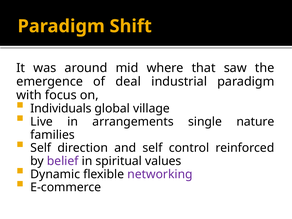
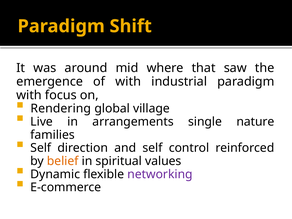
of deal: deal -> with (128, 82)
Individuals: Individuals -> Rendering (61, 109)
belief colour: purple -> orange (63, 161)
